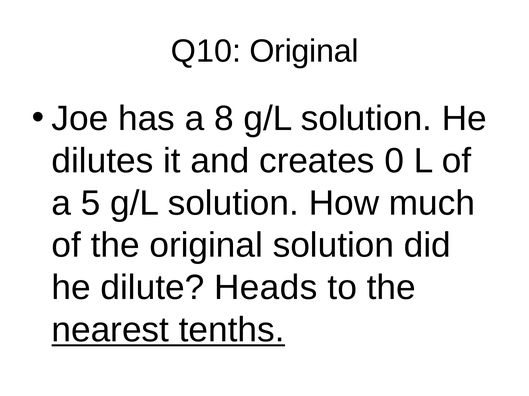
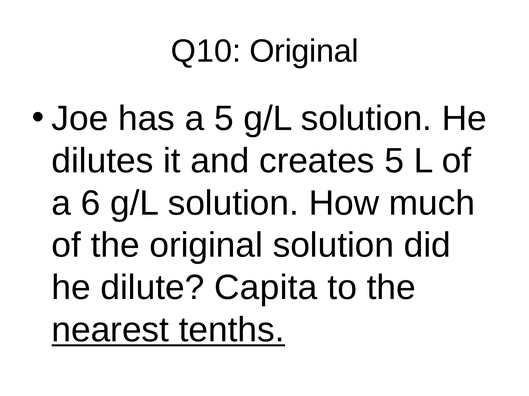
a 8: 8 -> 5 (224, 119)
creates 0: 0 -> 5 (394, 161)
5: 5 -> 6 (91, 203)
Heads: Heads -> Capita (266, 288)
